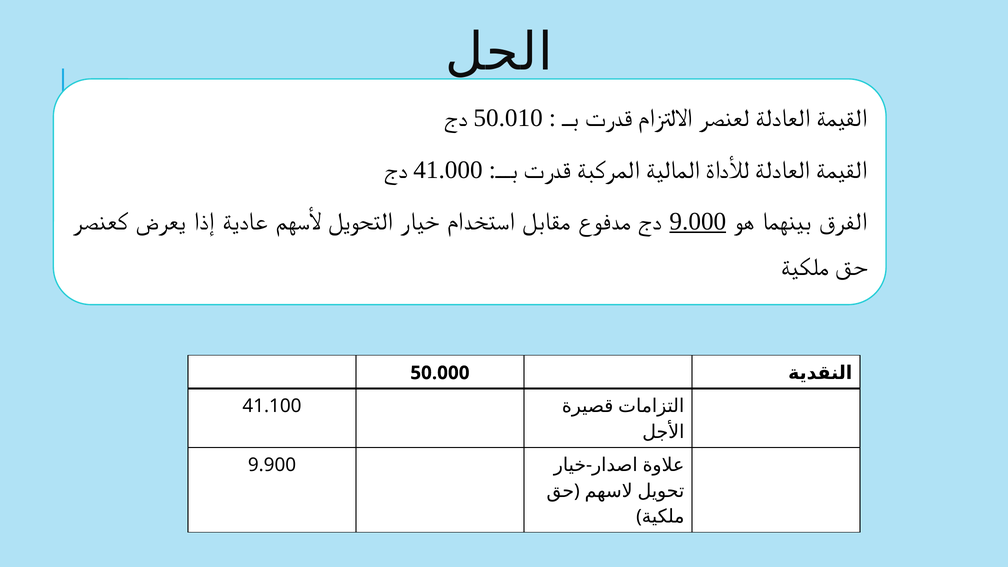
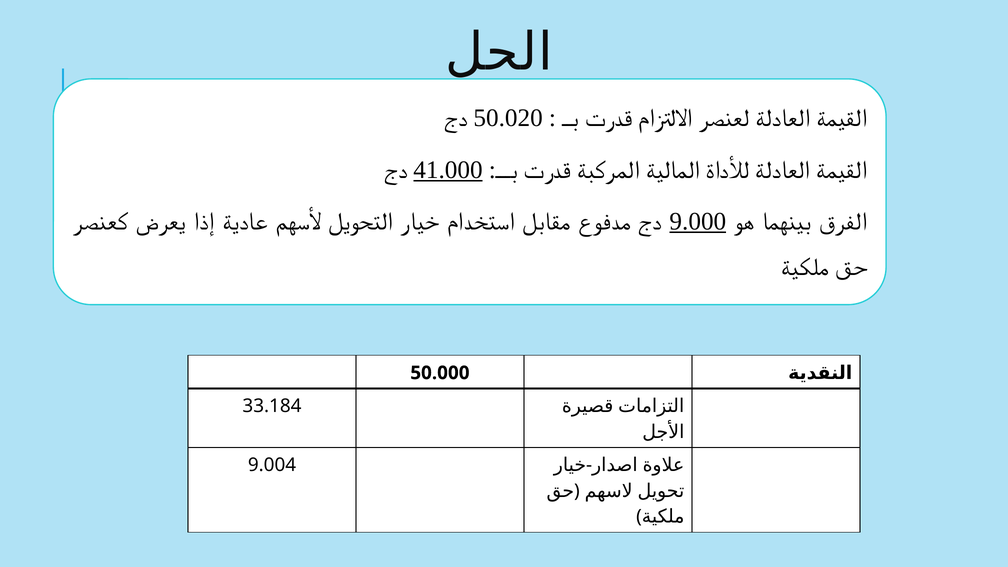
50.010: 50.010 -> 50.020 (508, 118)
41.000 underline: none -> present (448, 170)
41.100: 41.100 -> 33.184 (272, 406)
9.900: 9.900 -> 9.004 (272, 465)
